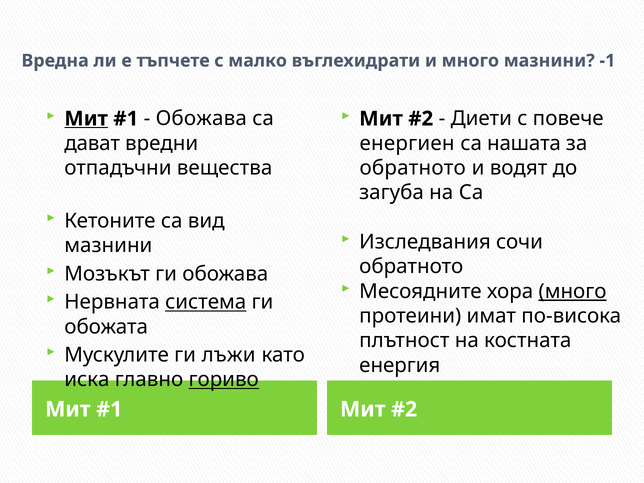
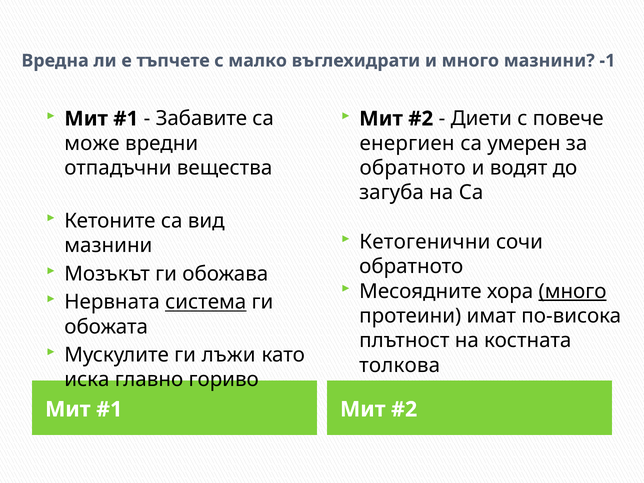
Мит underline: present -> none (86, 119)
Обожава: Обожава -> Забавите (201, 119)
дават: дават -> може (92, 143)
нашата: нашата -> умерен (524, 143)
Изследвания: Изследвания -> Кетогенични (425, 242)
енергия: енергия -> толкова (400, 365)
гориво underline: present -> none (224, 380)
